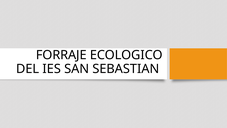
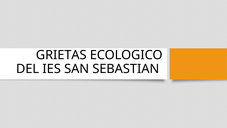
FORRAJE: FORRAJE -> GRIETAS (61, 55)
